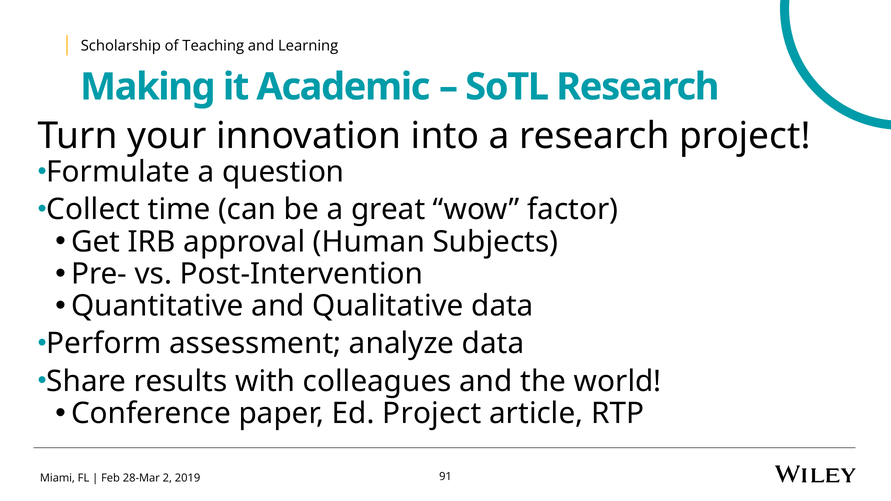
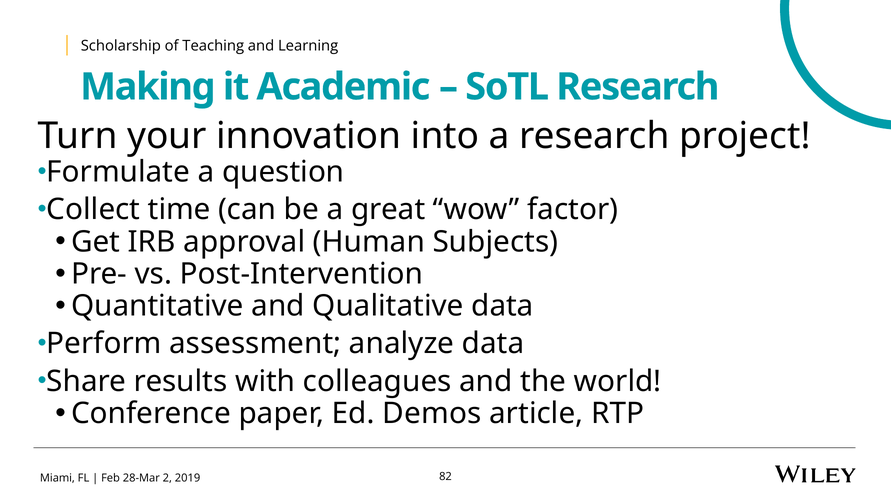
Ed Project: Project -> Demos (432, 413)
91: 91 -> 82 (445, 477)
